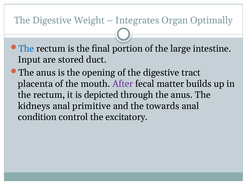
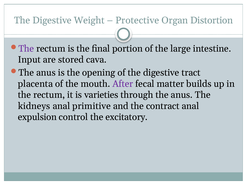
Integrates: Integrates -> Protective (137, 20)
Optimally: Optimally -> Distortion (212, 20)
The colour: blue -> purple (26, 49)
duct: duct -> cava (96, 60)
depicted: depicted -> varieties (101, 95)
towards: towards -> contract (163, 106)
condition: condition -> expulsion (37, 117)
